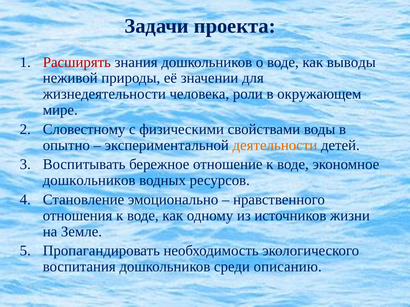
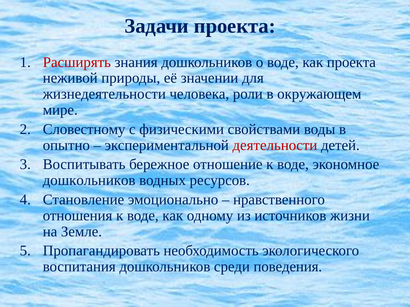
как выводы: выводы -> проекта (351, 62)
деятельности colour: orange -> red (275, 145)
описанию: описанию -> поведения (288, 267)
